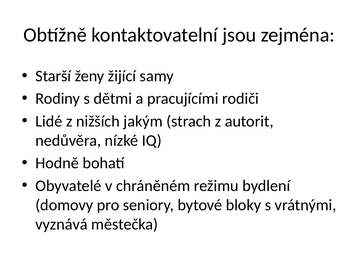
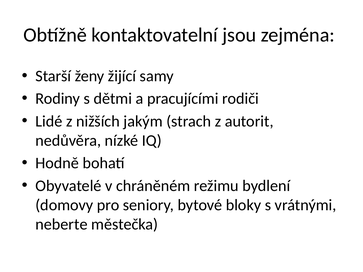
vyznává: vyznává -> neberte (61, 225)
